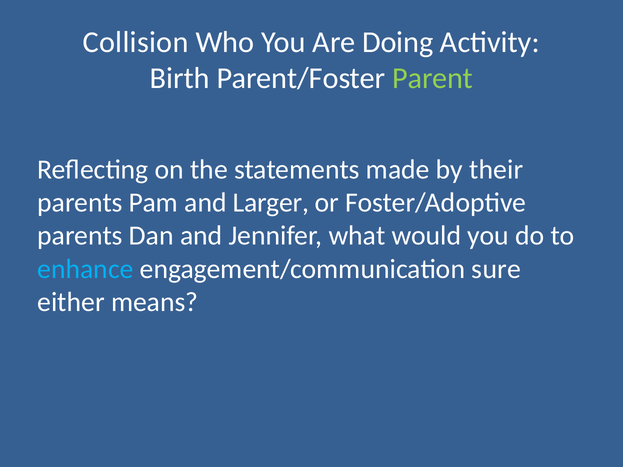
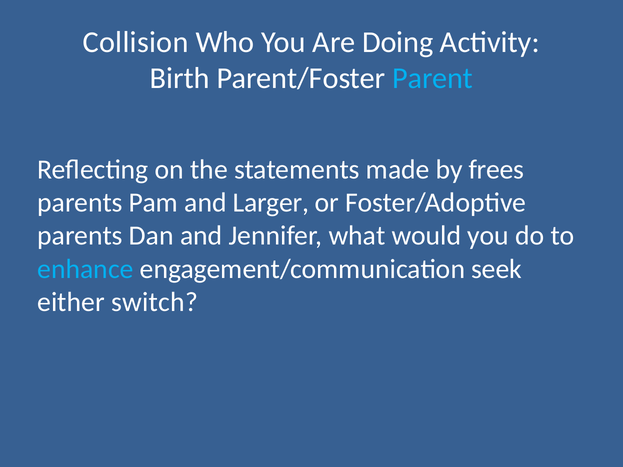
Parent colour: light green -> light blue (433, 78)
their: their -> frees (496, 169)
sure: sure -> seek (496, 269)
means: means -> switch (154, 302)
